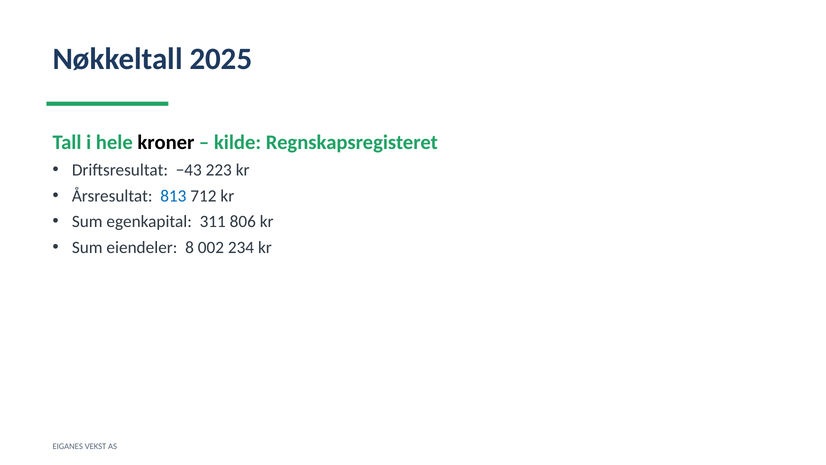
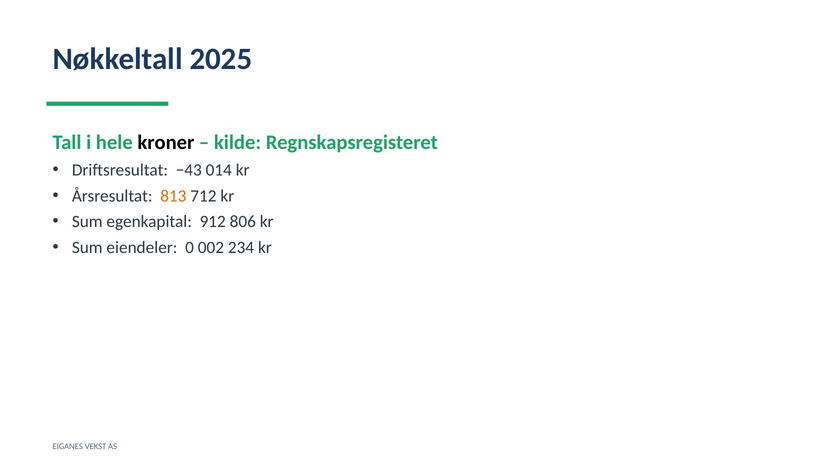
223: 223 -> 014 (219, 170)
813 colour: blue -> orange (173, 196)
311: 311 -> 912 (213, 222)
8: 8 -> 0 (190, 247)
